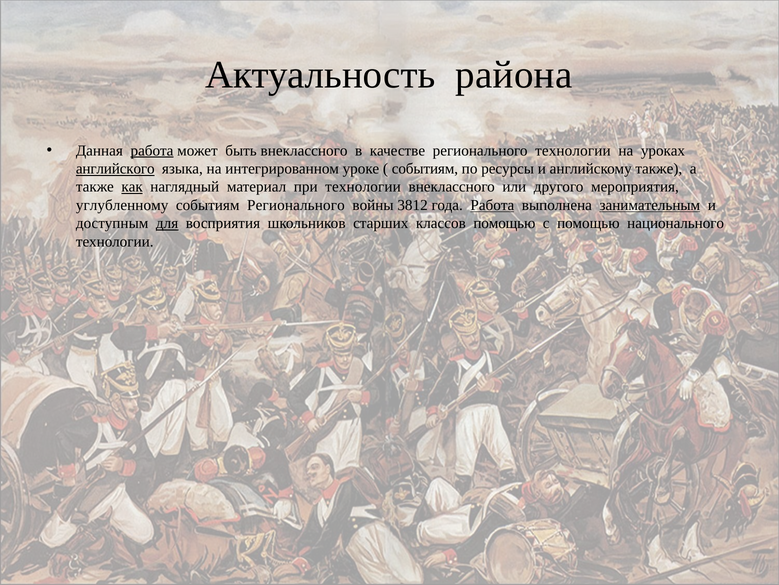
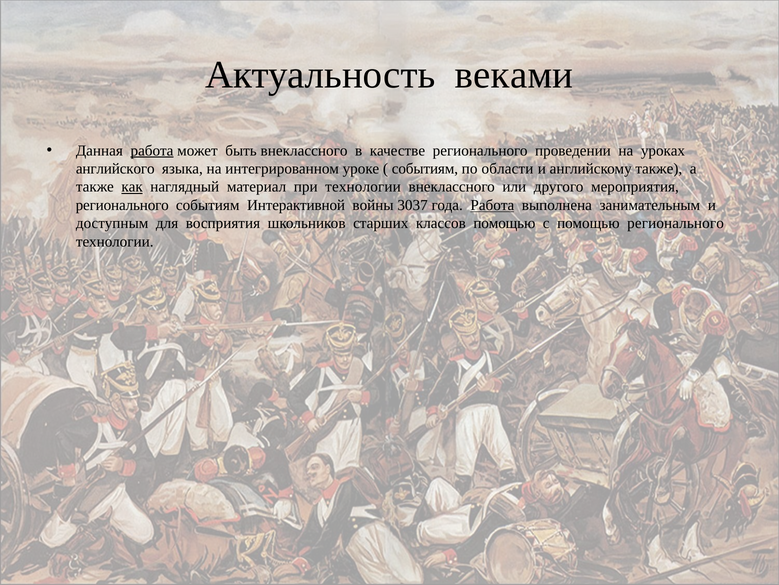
района: района -> веками (514, 75)
регионального технологии: технологии -> проведении (573, 150)
английского underline: present -> none (115, 169)
ресурсы: ресурсы -> области (508, 169)
углубленному: углубленному -> регионального (122, 205)
событиям Регионального: Регионального -> Интерактивной (296, 205)
3812: 3812 -> 3037 (413, 205)
занимательным underline: present -> none (650, 205)
для underline: present -> none (167, 223)
помощью национального: национального -> регионального (676, 223)
